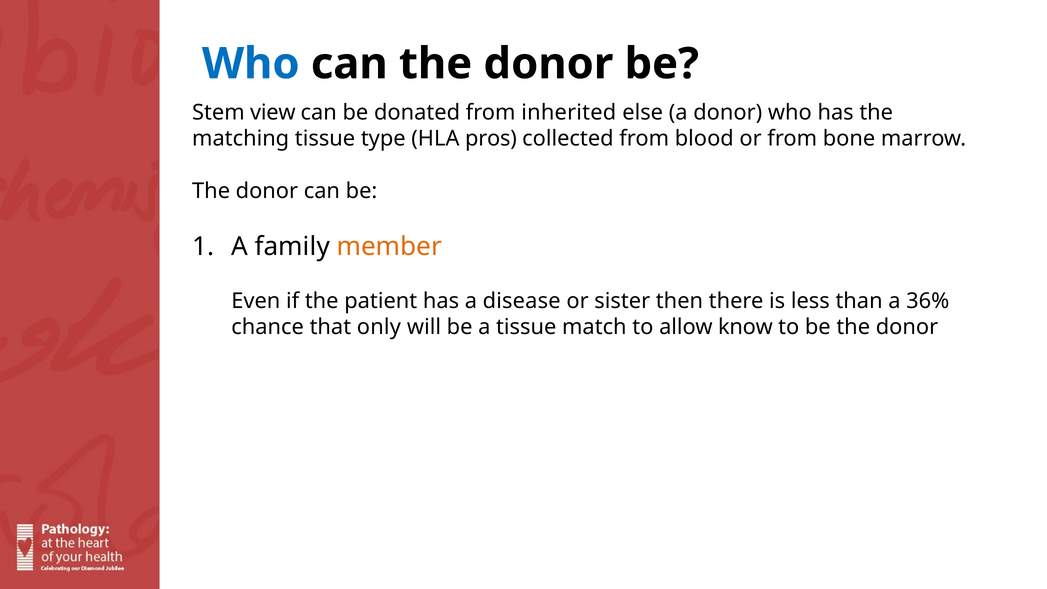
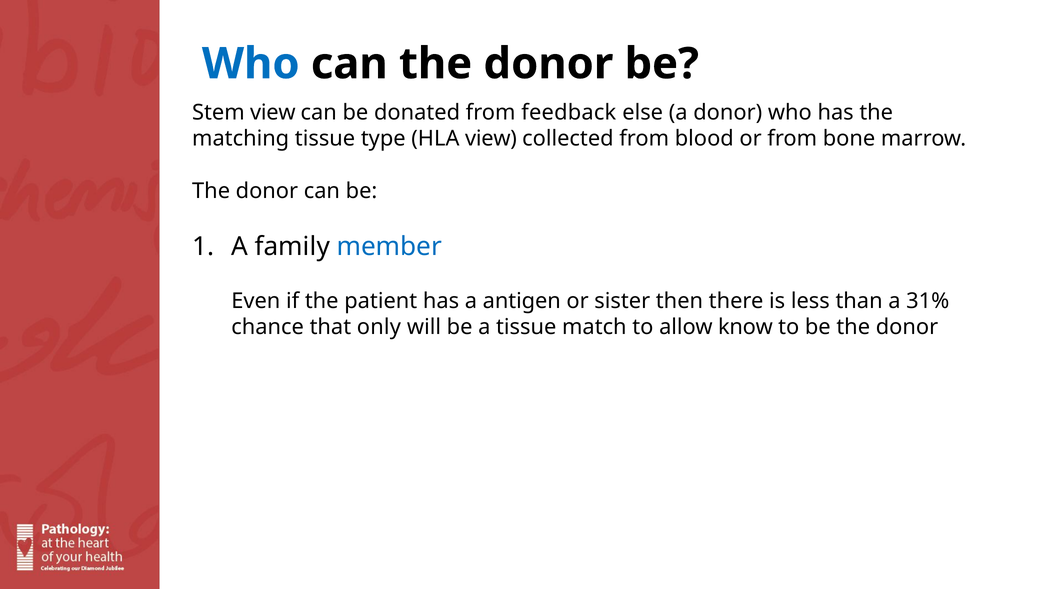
inherited: inherited -> feedback (569, 113)
HLA pros: pros -> view (491, 139)
member colour: orange -> blue (389, 246)
disease: disease -> antigen (522, 301)
36%: 36% -> 31% (928, 301)
